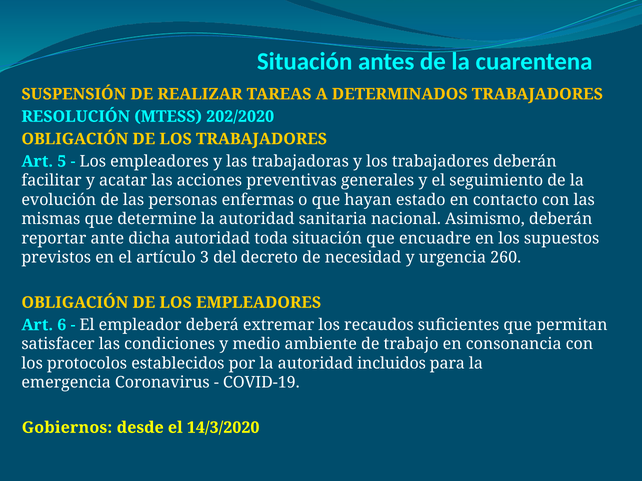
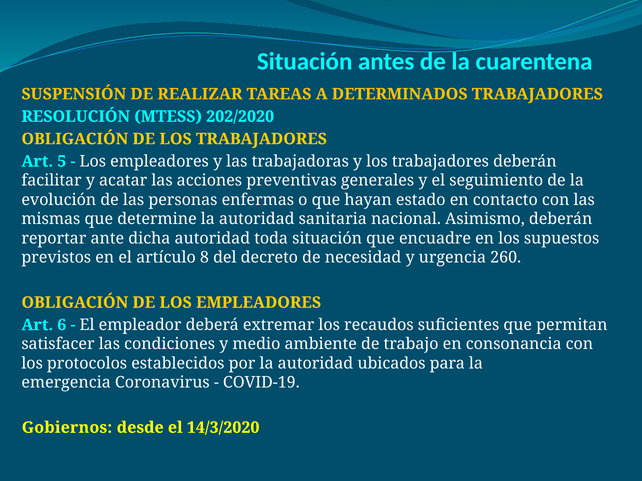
3: 3 -> 8 (204, 258)
incluidos: incluidos -> ubicados (391, 364)
